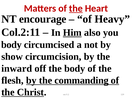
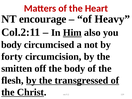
the underline: present -> none (76, 8)
show: show -> forty (12, 57)
inward: inward -> smitten (17, 68)
commanding: commanding -> transgressed (81, 80)
